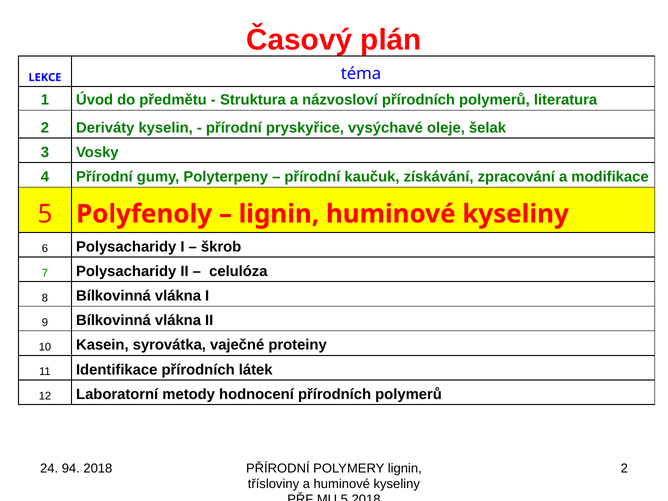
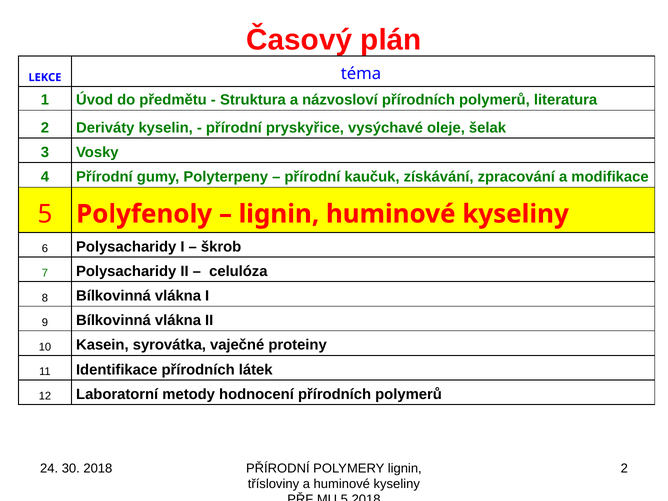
94: 94 -> 30 (71, 468)
